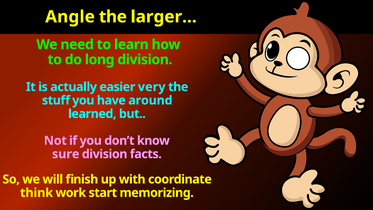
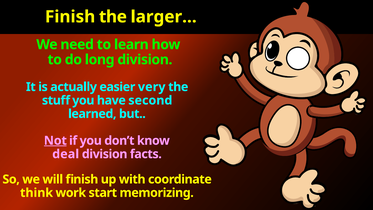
Angle: Angle -> Finish (70, 17)
around: around -> second (150, 100)
Not underline: none -> present (55, 141)
sure: sure -> deal (66, 154)
